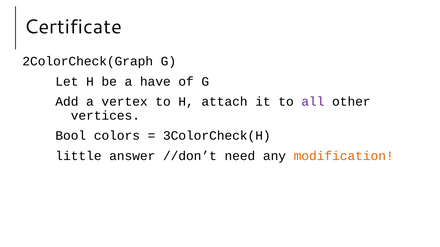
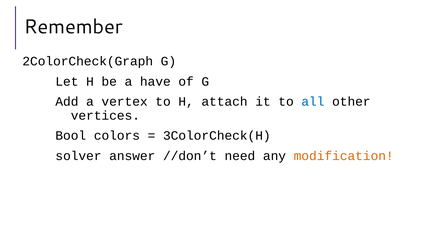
Certificate: Certificate -> Remember (73, 27)
all colour: purple -> blue (313, 102)
little: little -> solver (78, 156)
